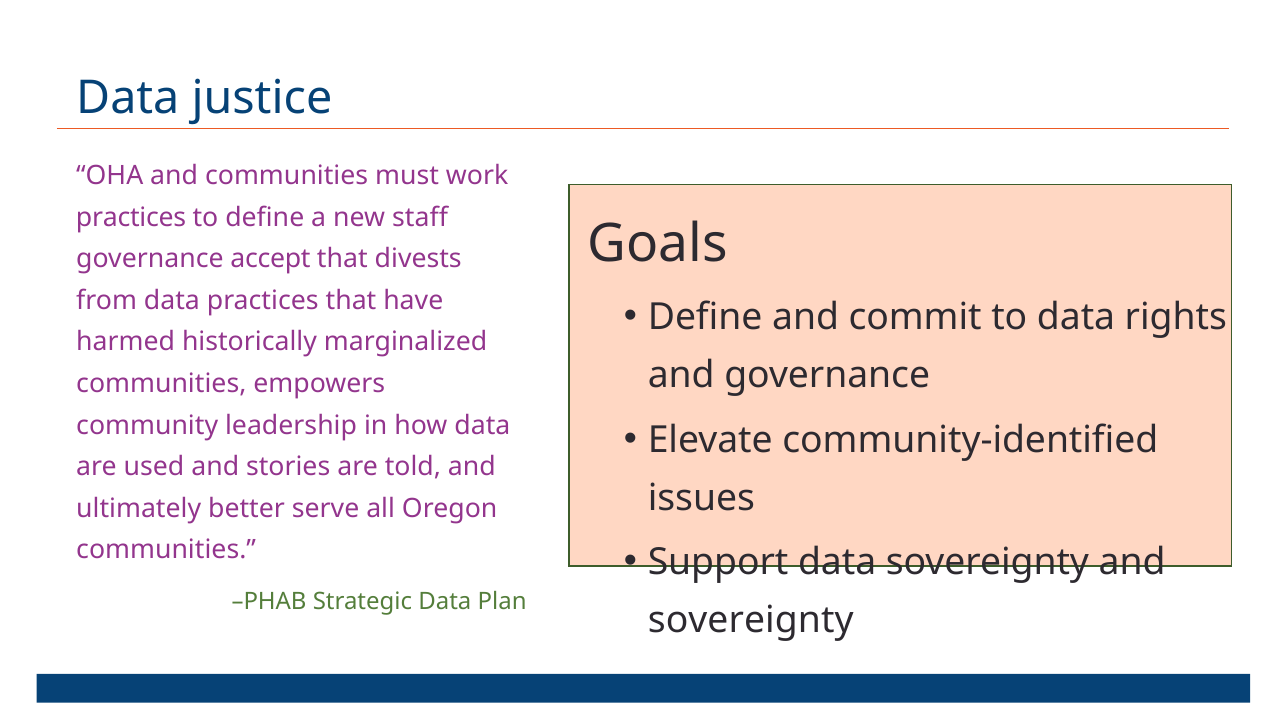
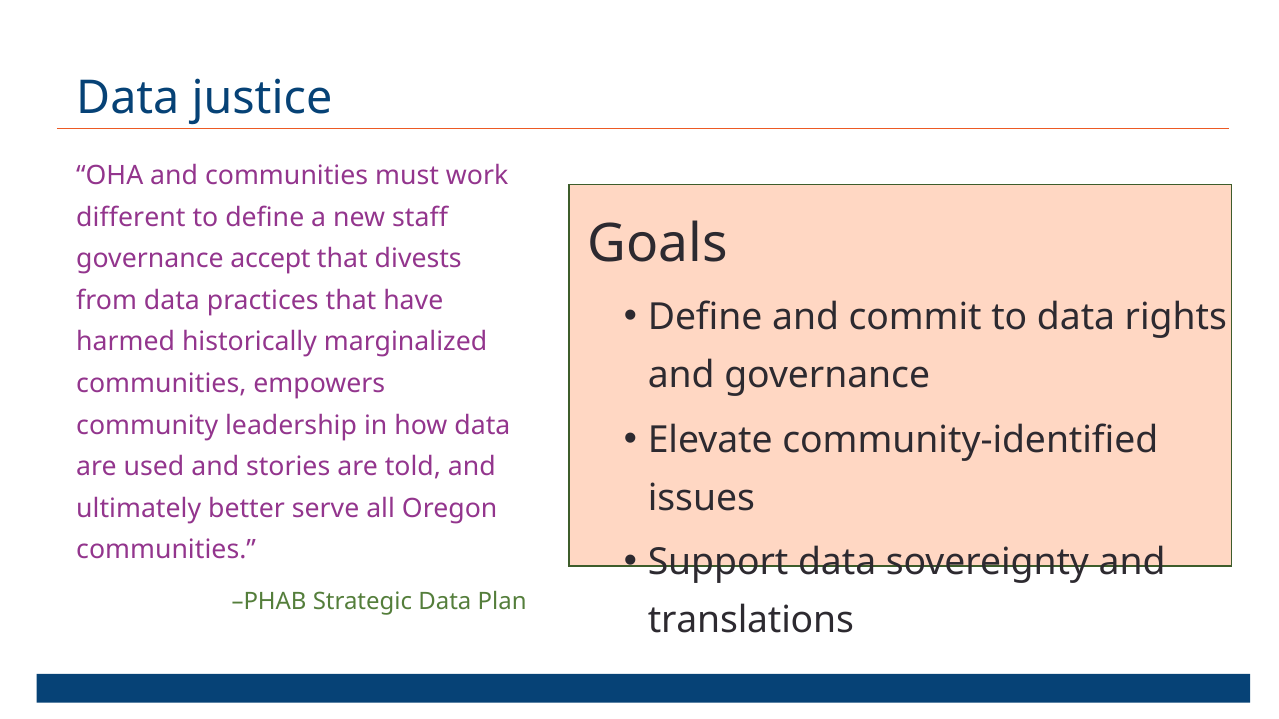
practices: practices -> different (131, 218)
sovereignty: sovereignty -> translations (751, 621)
